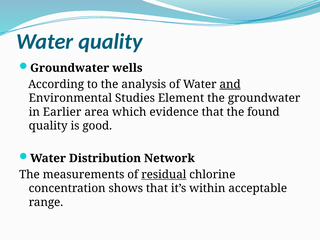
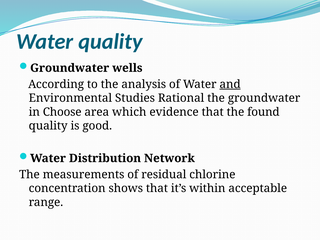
Element: Element -> Rational (181, 98)
Earlier: Earlier -> Choose (62, 112)
residual underline: present -> none (164, 175)
